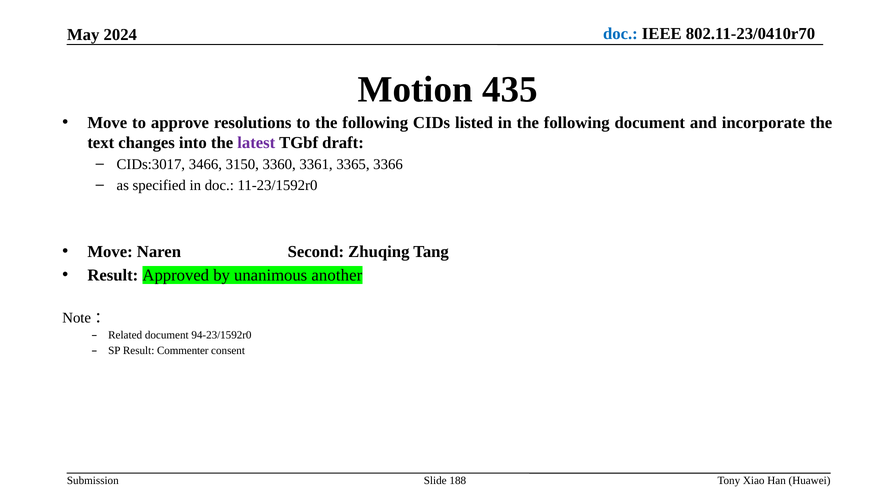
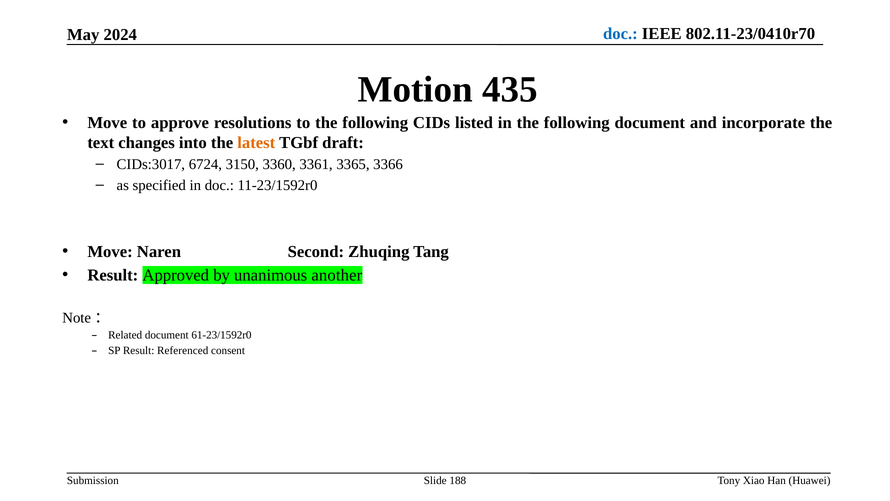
latest colour: purple -> orange (256, 142)
3466: 3466 -> 6724 (205, 164)
94-23/1592r0: 94-23/1592r0 -> 61-23/1592r0 (221, 335)
Commenter: Commenter -> Referenced (183, 350)
